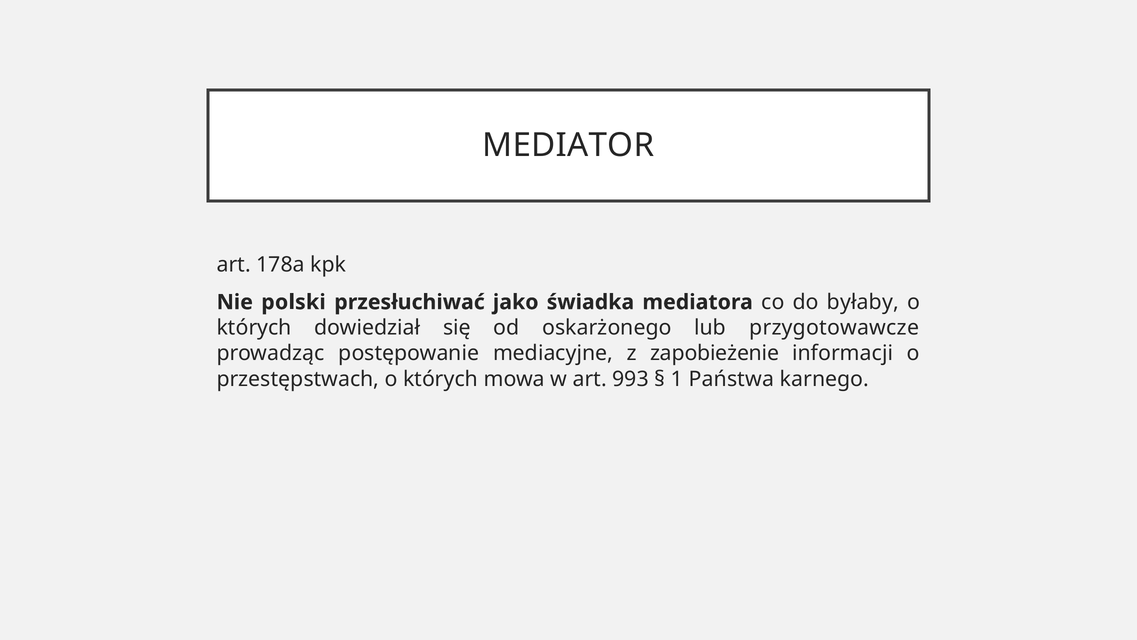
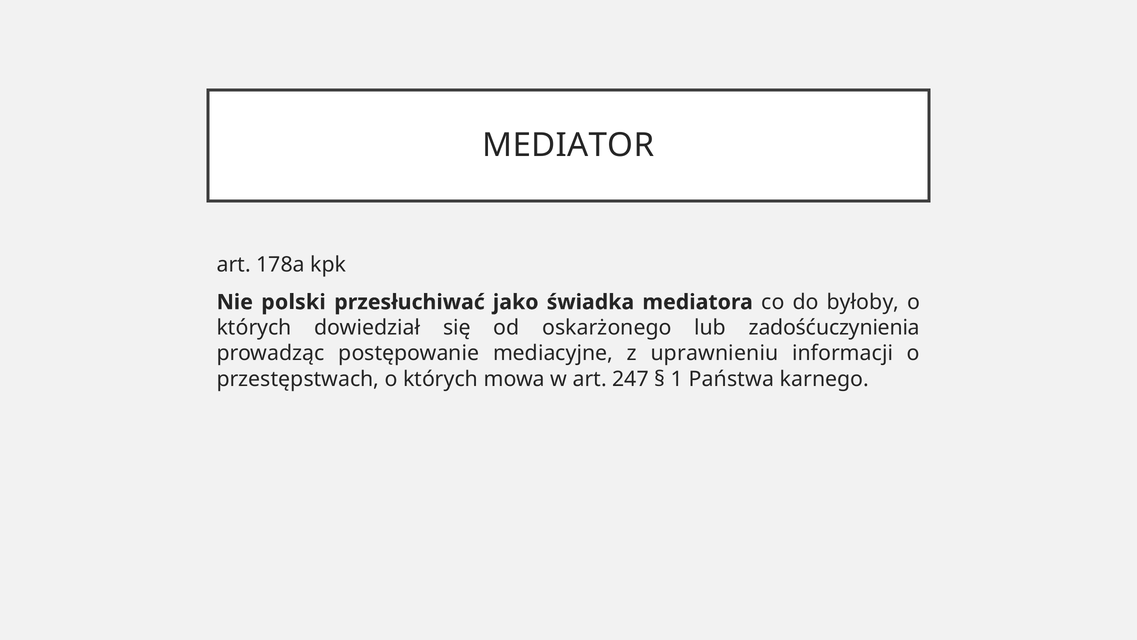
byłaby: byłaby -> byłoby (863, 302)
przygotowawcze: przygotowawcze -> zadośćuczynienia (834, 328)
zapobieżenie: zapobieżenie -> uprawnieniu (714, 353)
993: 993 -> 247 (631, 379)
